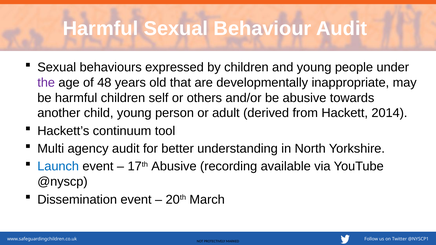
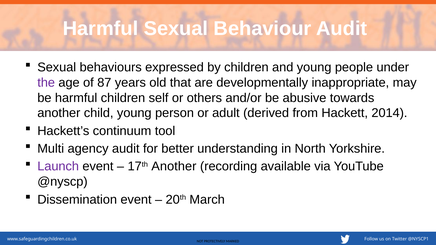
48: 48 -> 87 (104, 83)
Launch colour: blue -> purple (58, 167)
17th Abusive: Abusive -> Another (174, 167)
